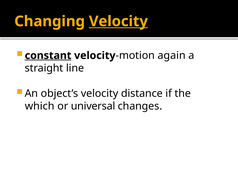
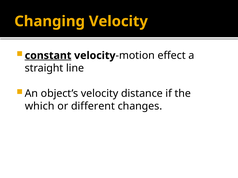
Velocity underline: present -> none (118, 21)
again: again -> effect (172, 56)
universal: universal -> different (93, 106)
